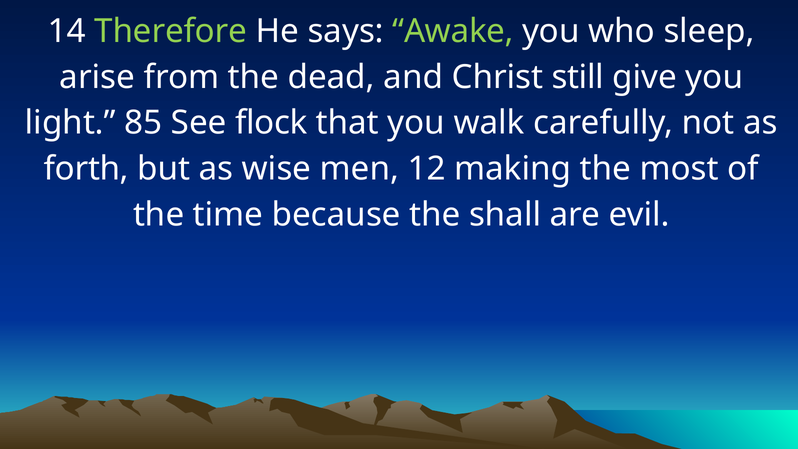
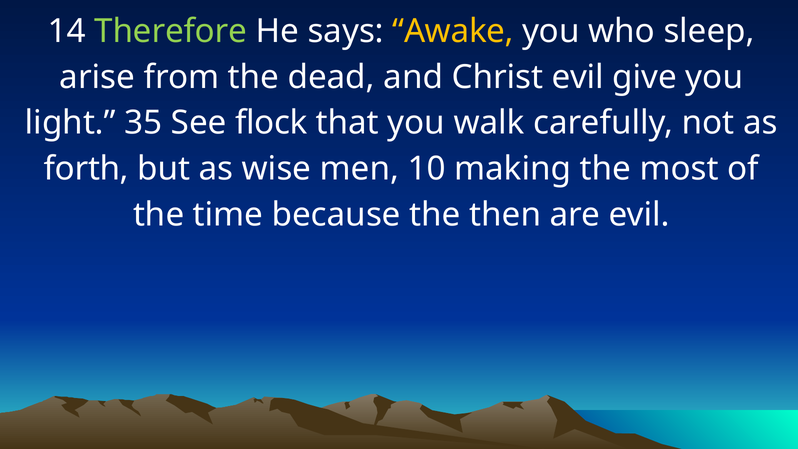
Awake colour: light green -> yellow (453, 31)
Christ still: still -> evil (578, 77)
85: 85 -> 35 (143, 123)
12: 12 -> 10 (427, 169)
shall: shall -> then (505, 215)
